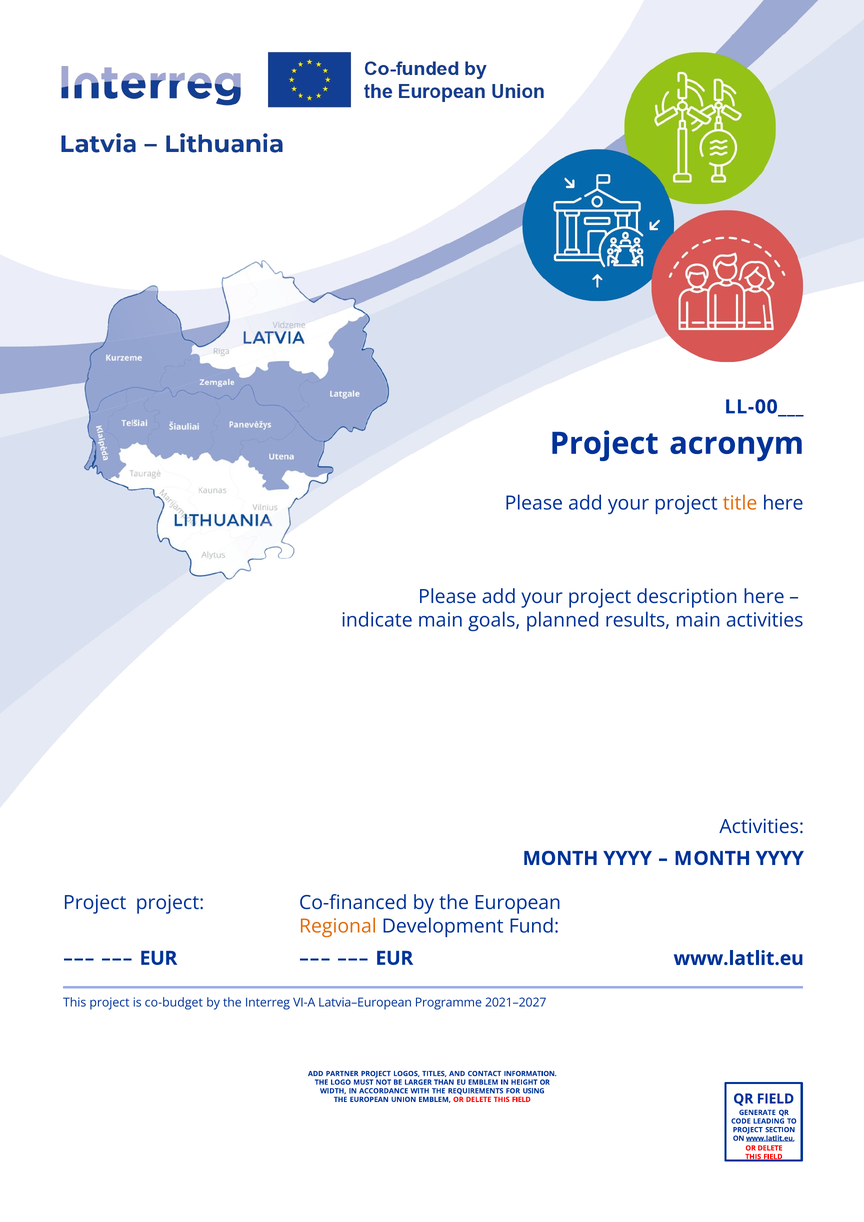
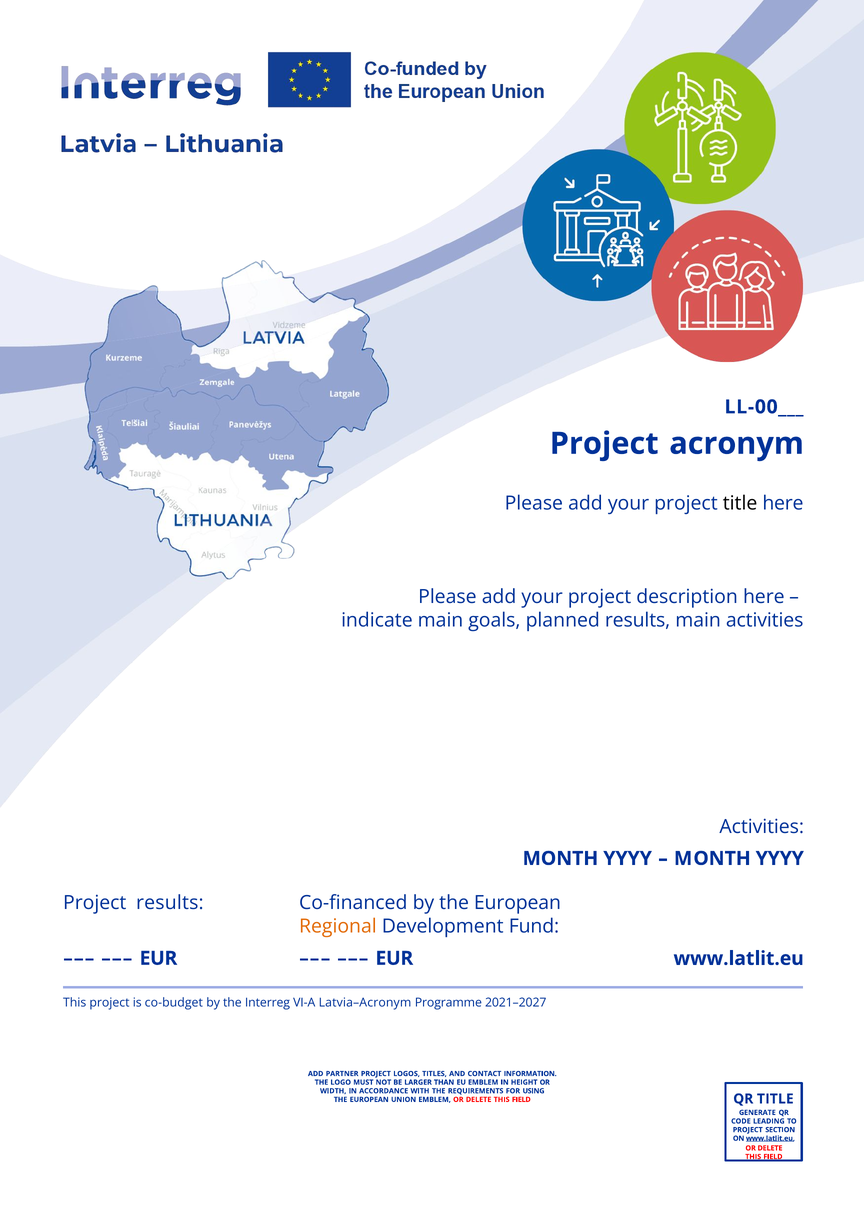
title colour: orange -> black (740, 503)
Project project: project -> results (170, 903)
Latvia–European: Latvia–European -> Latvia–Acronym (365, 1003)
QR FIELD: FIELD -> TITLE (775, 1099)
